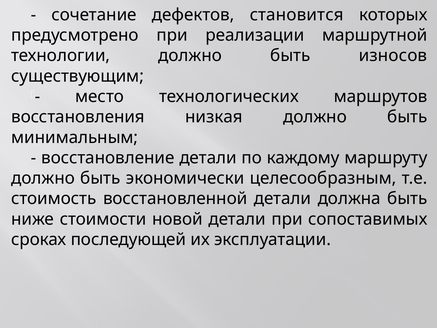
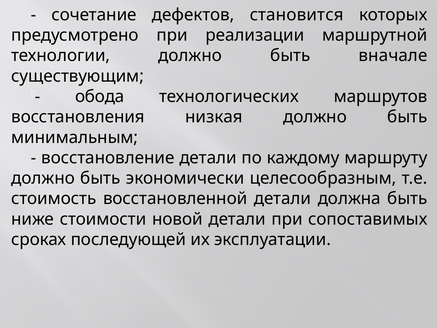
износов: износов -> вначале (393, 56)
место: место -> обода (100, 96)
